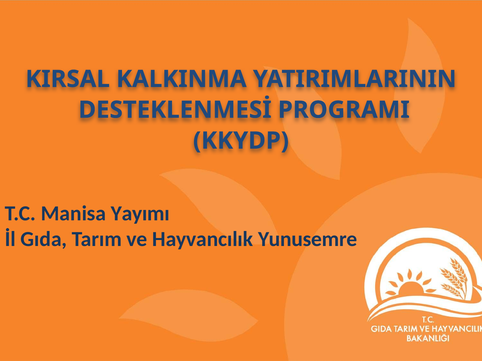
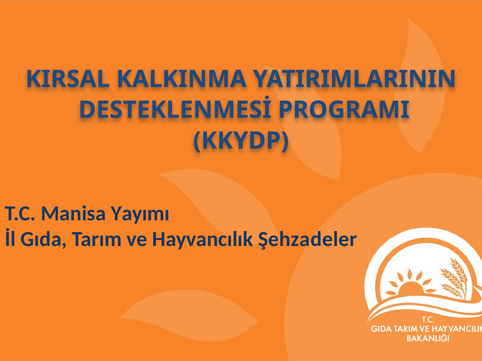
Yunusemre: Yunusemre -> Şehzadeler (308, 240)
